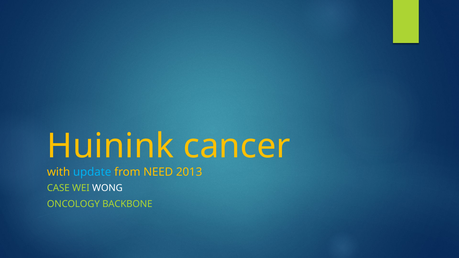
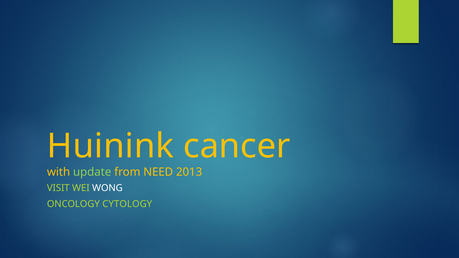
update colour: light blue -> light green (92, 172)
CASE: CASE -> VISIT (58, 188)
BACKBONE: BACKBONE -> CYTOLOGY (127, 204)
